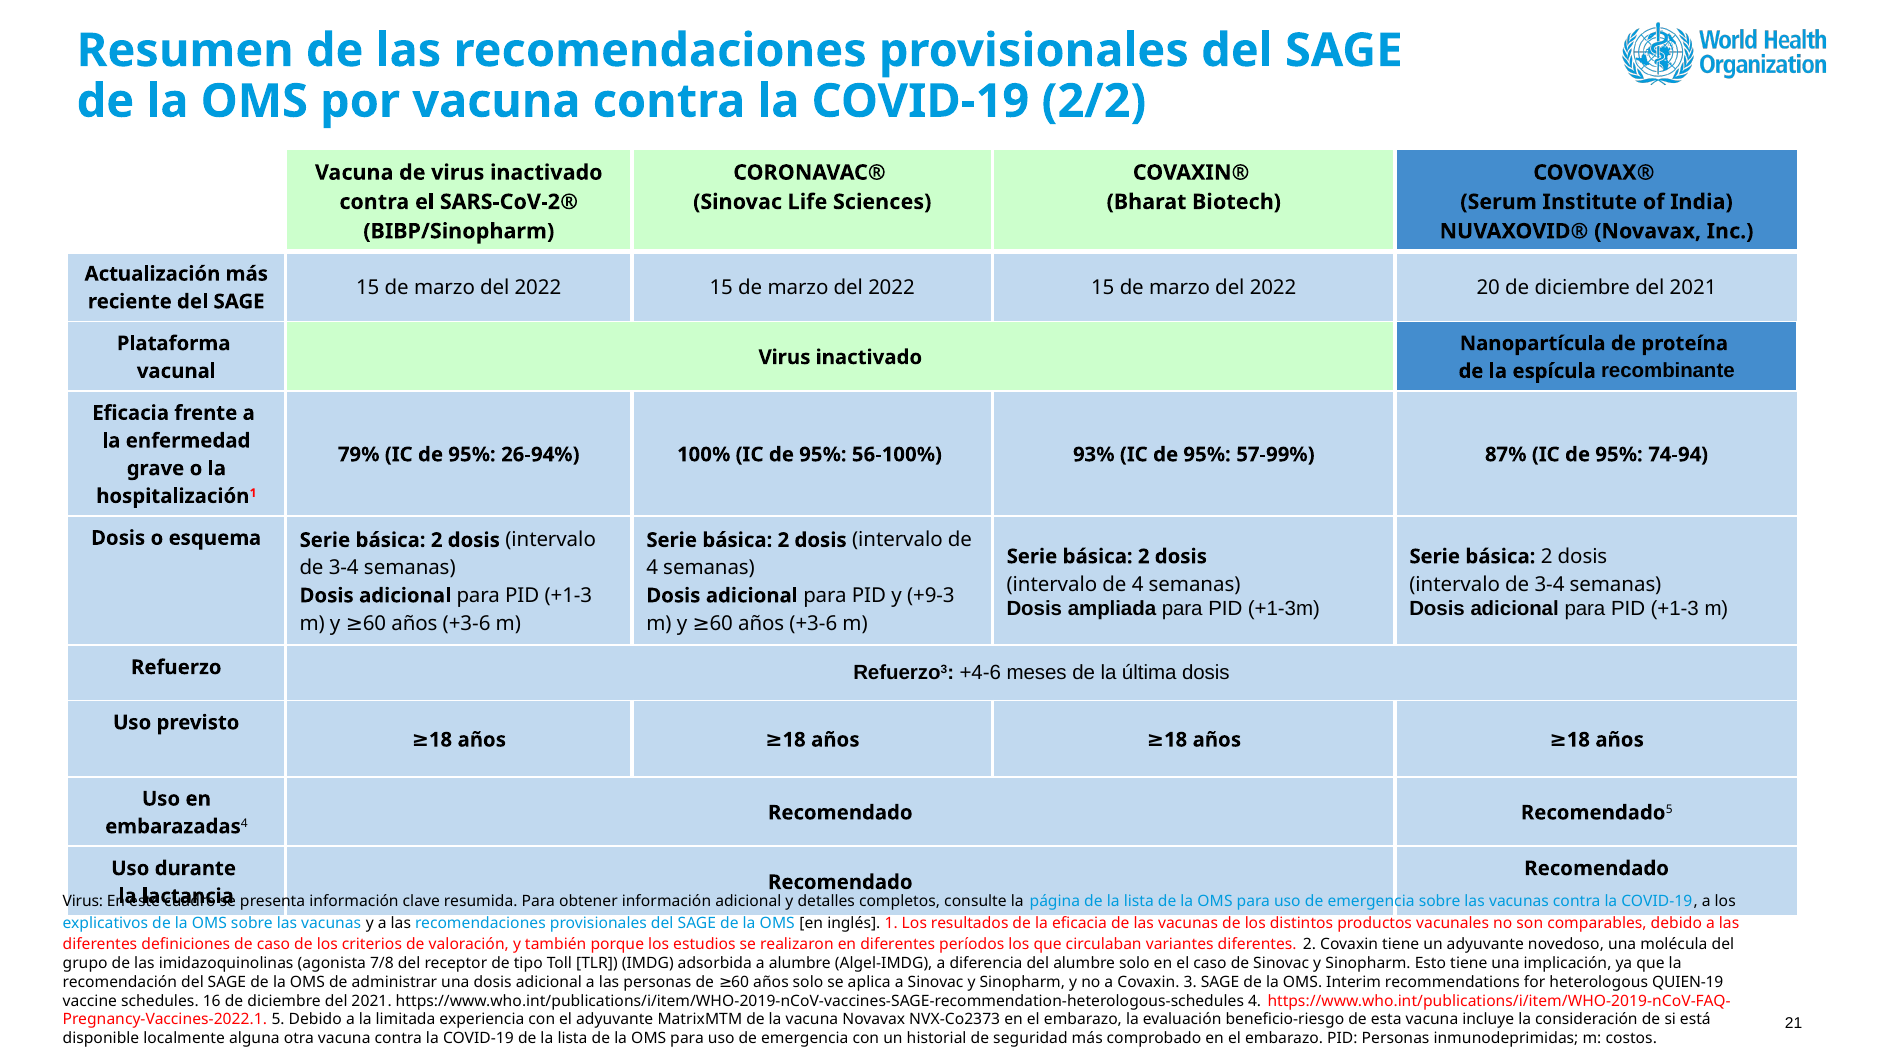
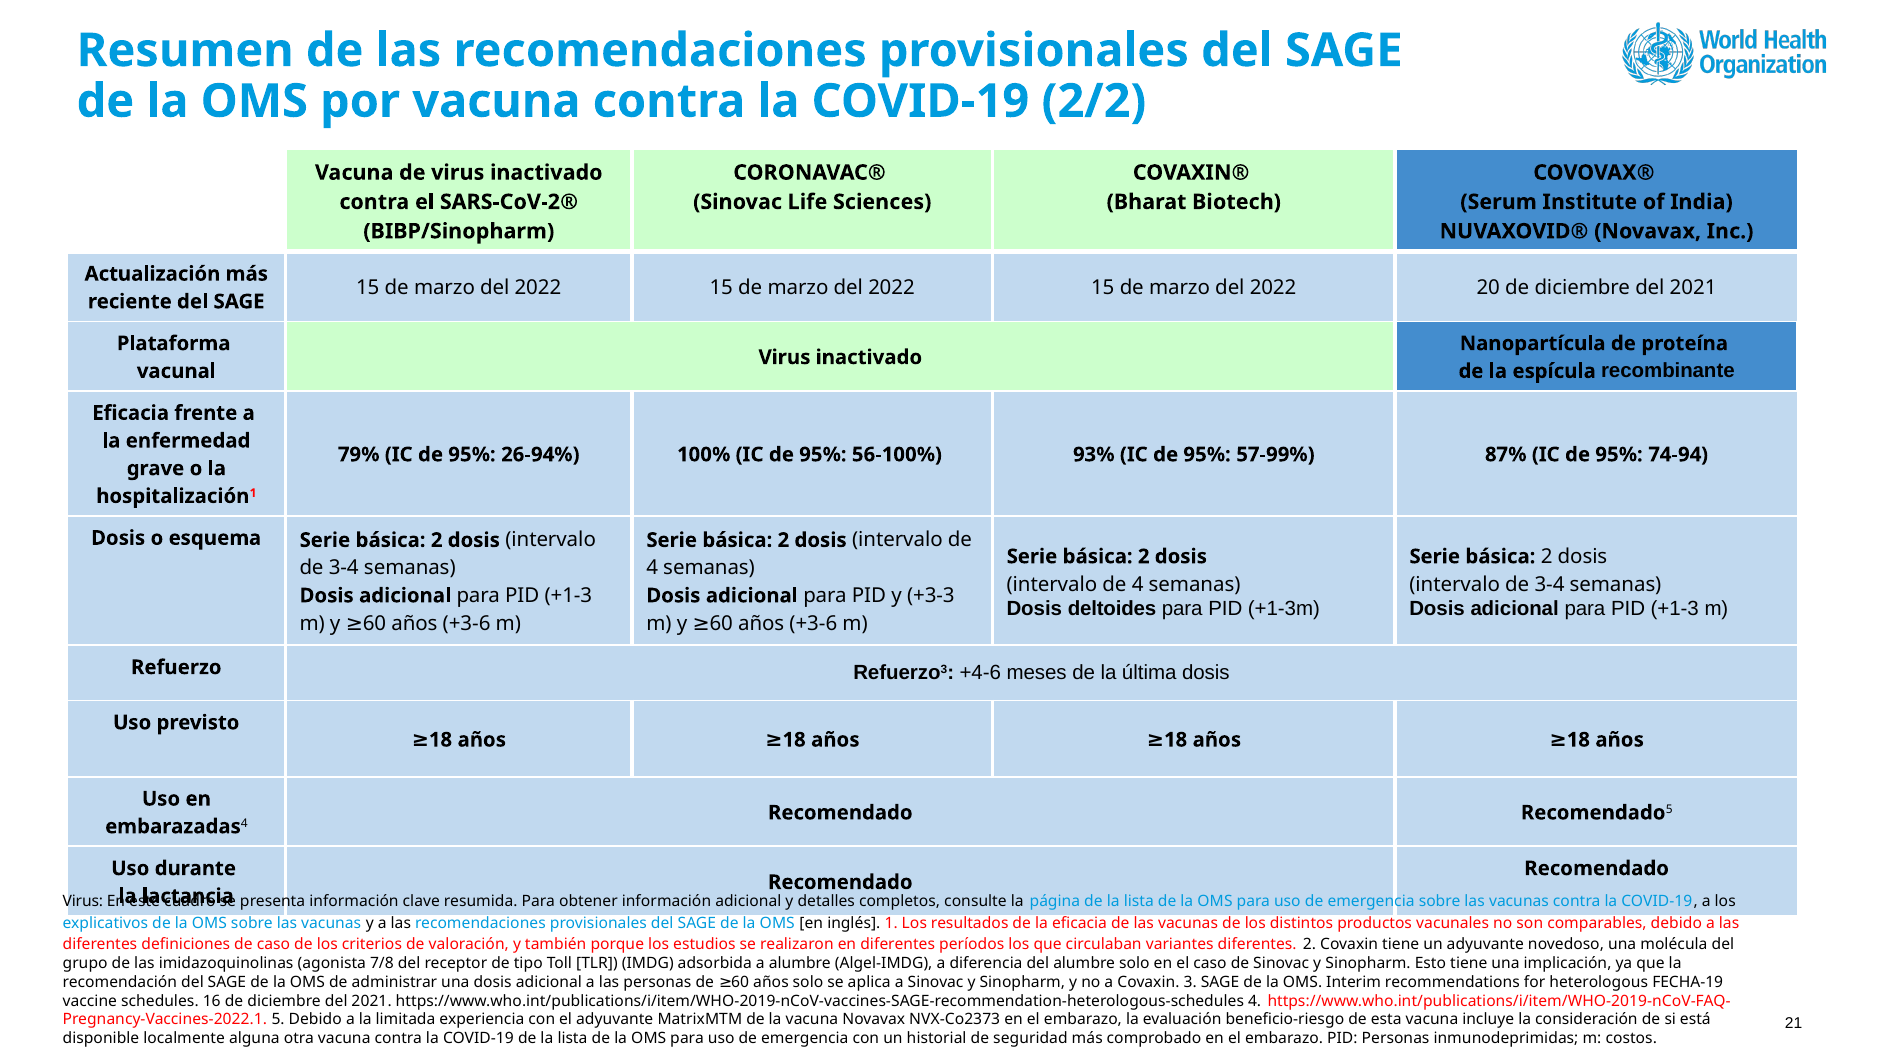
+9-3: +9-3 -> +3-3 (931, 596)
ampliada: ampliada -> deltoides (1112, 609)
QUIEN-19: QUIEN-19 -> FECHA-19 (1688, 982)
